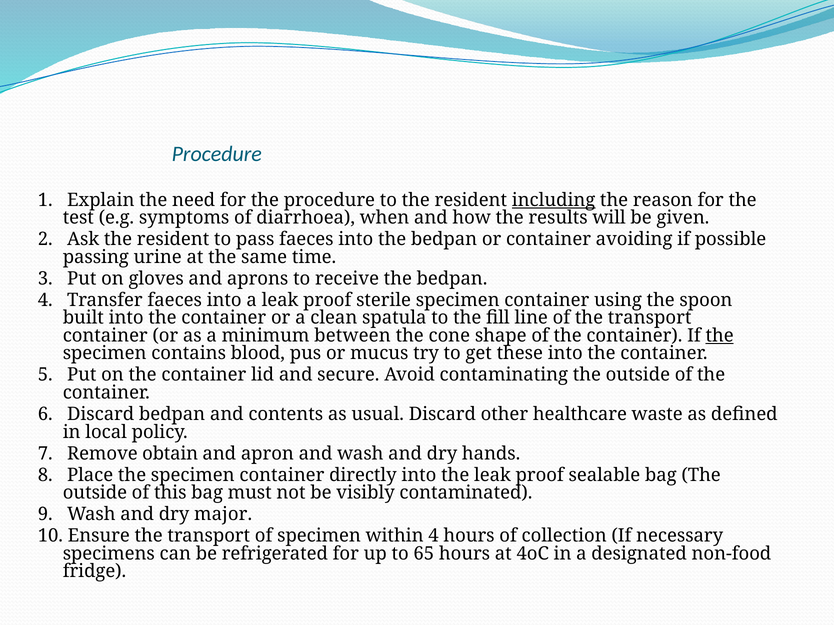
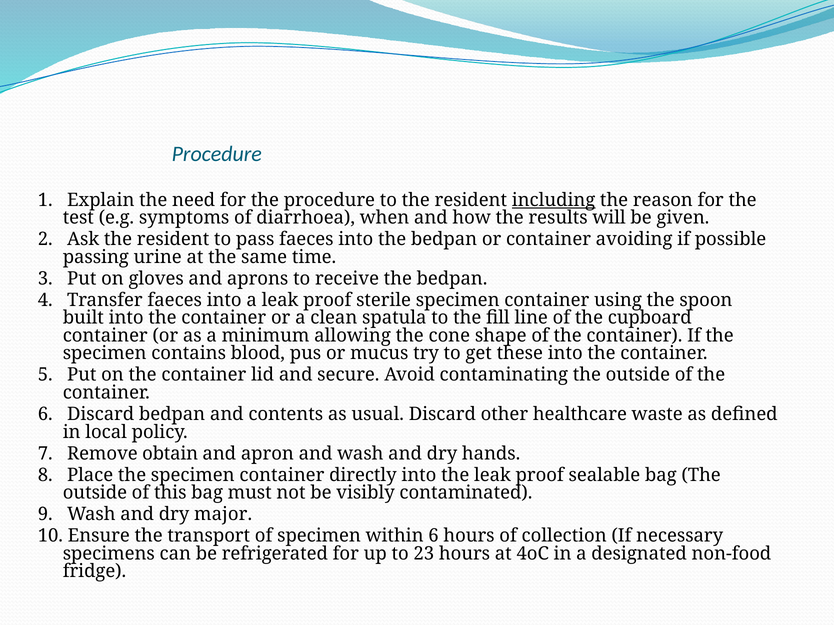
of the transport: transport -> cupboard (650, 318)
between: between -> allowing (353, 336)
the underline: present -> none (720, 336)
within 4: 4 -> 6 (433, 536)
65: 65 -> 23 (424, 554)
